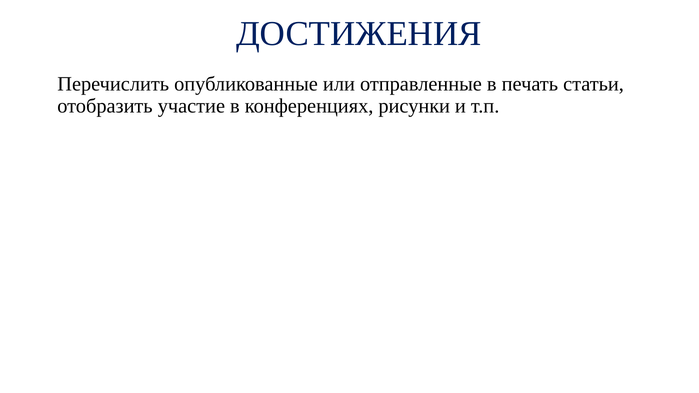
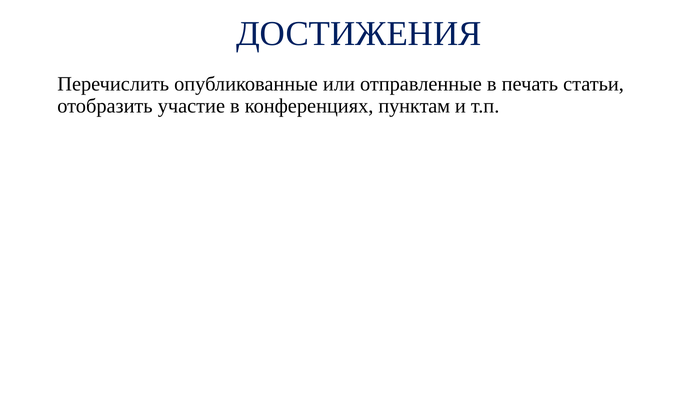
рисунки: рисунки -> пунктам (414, 106)
